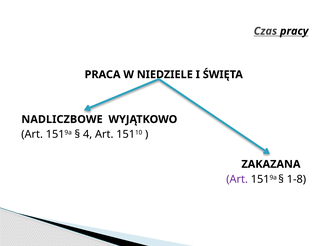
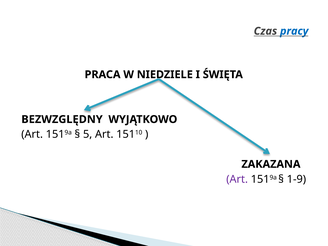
pracy colour: black -> blue (294, 31)
NADLICZBOWE: NADLICZBOWE -> BEZWZGLĘDNY (62, 119)
4: 4 -> 5 (88, 134)
1-8: 1-8 -> 1-9 (297, 179)
